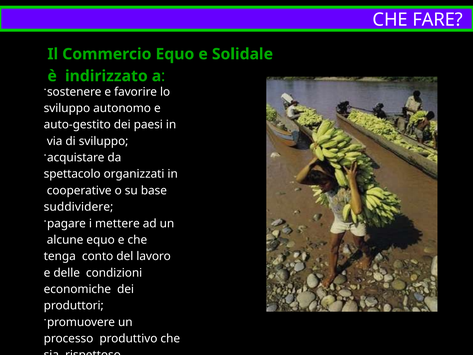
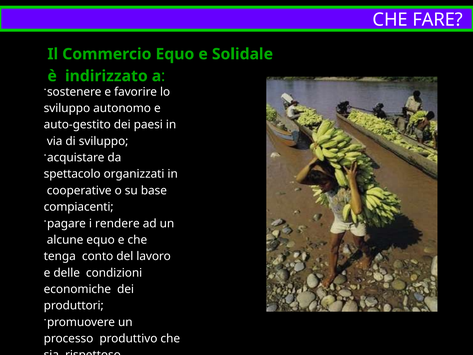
suddividere: suddividere -> compiacenti (79, 207)
mettere: mettere -> rendere (117, 223)
